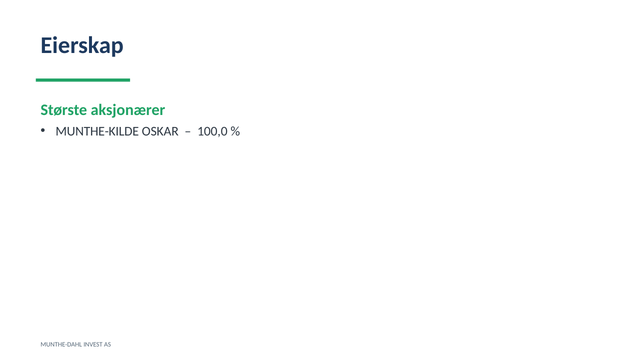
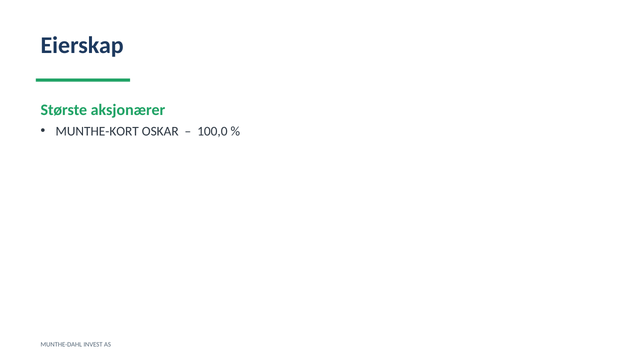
MUNTHE-KILDE: MUNTHE-KILDE -> MUNTHE-KORT (97, 131)
